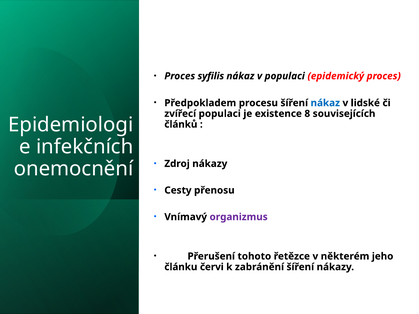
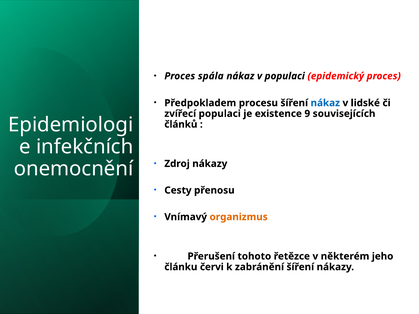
syfilis: syfilis -> spála (211, 76)
8: 8 -> 9 (307, 114)
organizmus colour: purple -> orange (239, 217)
